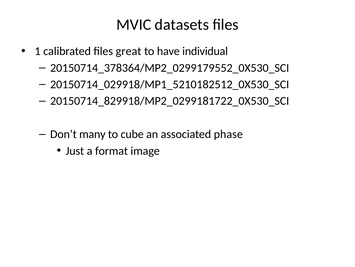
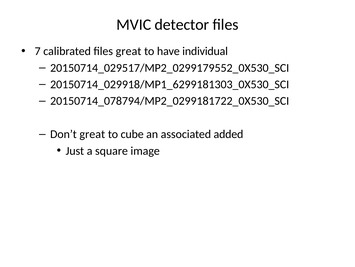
datasets: datasets -> detector (182, 25)
1: 1 -> 7 (38, 51)
20150714_378364/MP2_0299179552_0X530_SCI: 20150714_378364/MP2_0299179552_0X530_SCI -> 20150714_029517/MP2_0299179552_0X530_SCI (170, 68)
20150714_029918/MP1_5210182512_0X530_SCI: 20150714_029918/MP1_5210182512_0X530_SCI -> 20150714_029918/MP1_6299181303_0X530_SCI (170, 84)
20150714_829918/MP2_0299181722_0X530_SCI: 20150714_829918/MP2_0299181722_0X530_SCI -> 20150714_078794/MP2_0299181722_0X530_SCI (170, 101)
Don’t many: many -> great (92, 134)
phase: phase -> added (228, 134)
format: format -> square (111, 150)
